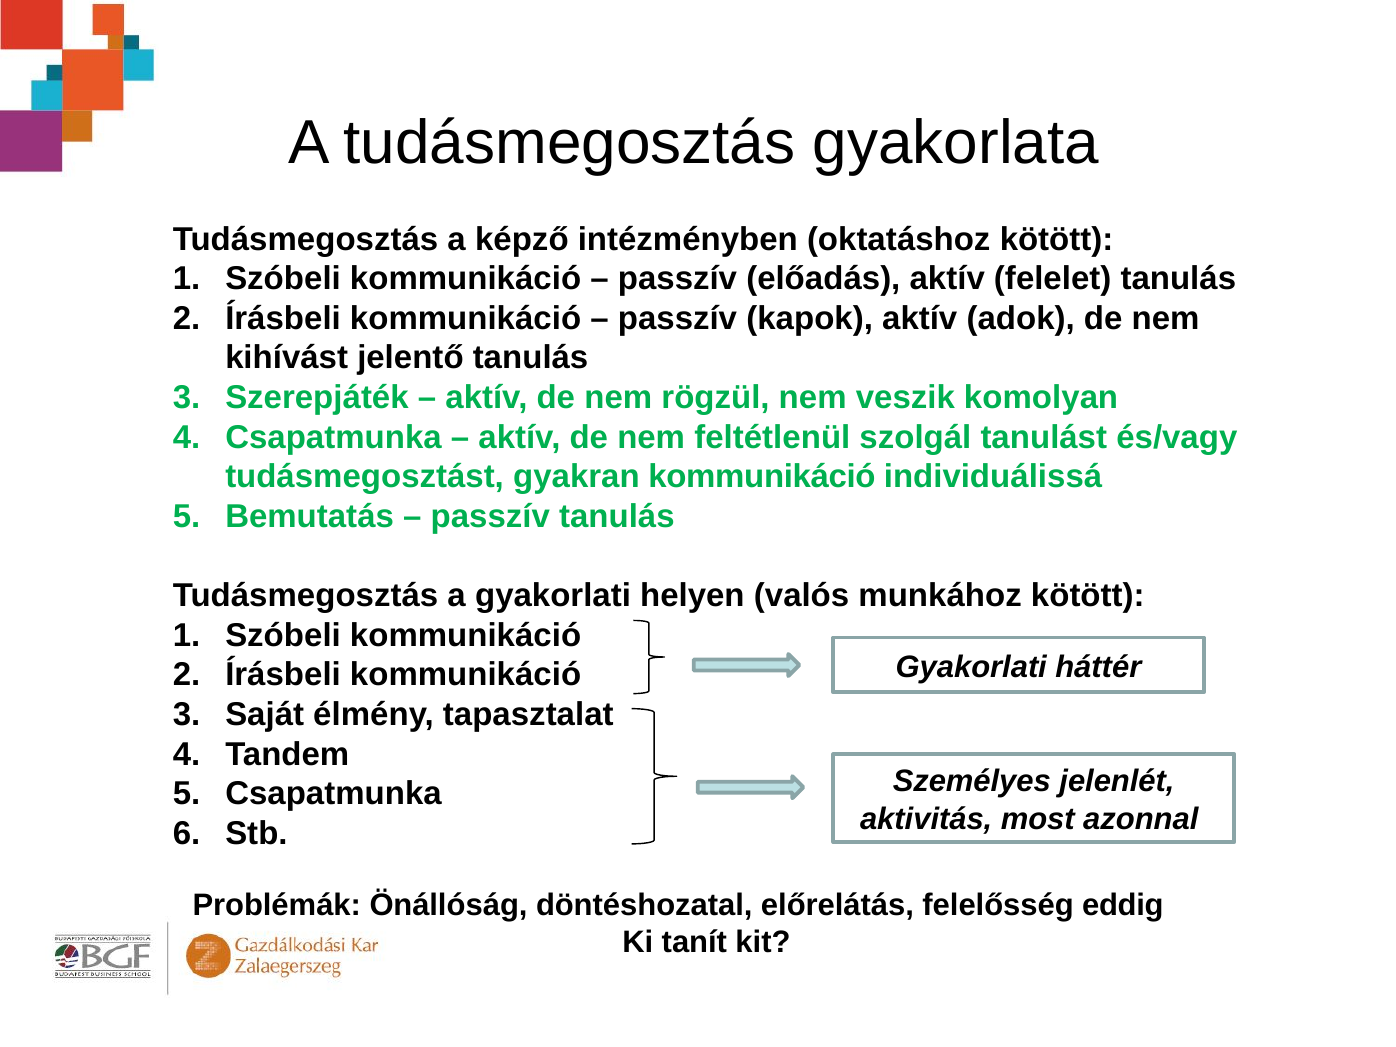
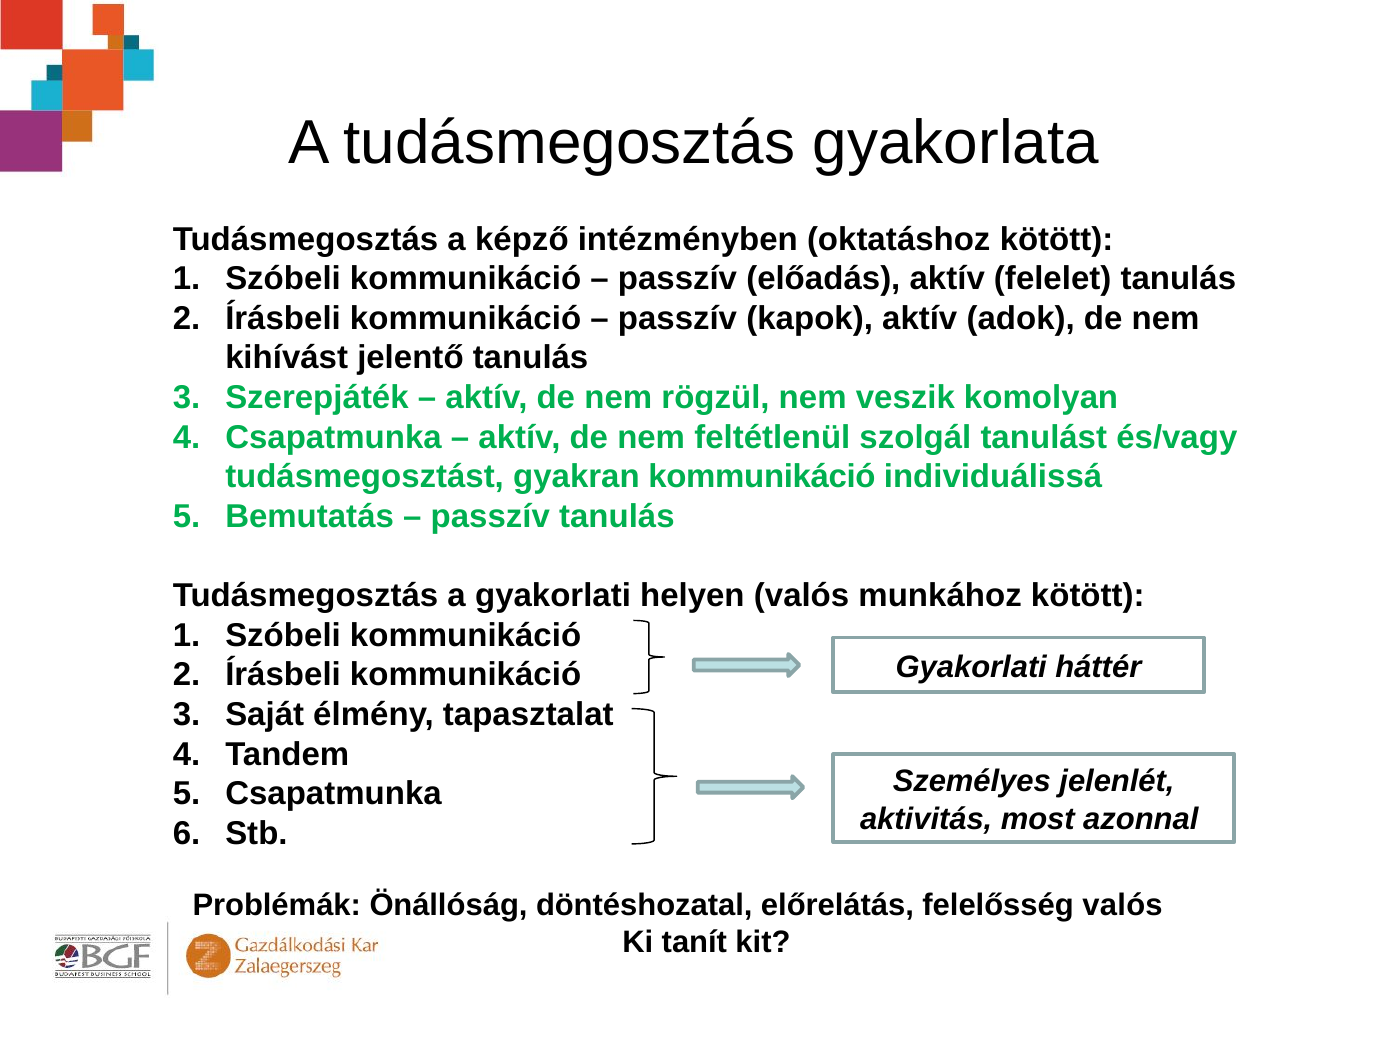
felelősség eddig: eddig -> valós (1122, 905)
